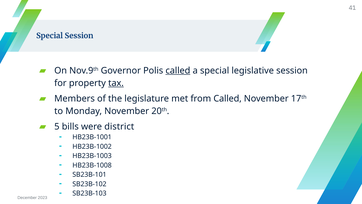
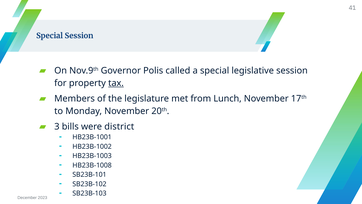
called underline: present -> none (178, 70)
from Called: Called -> Lunch (228, 98)
5: 5 -> 3 (57, 126)
